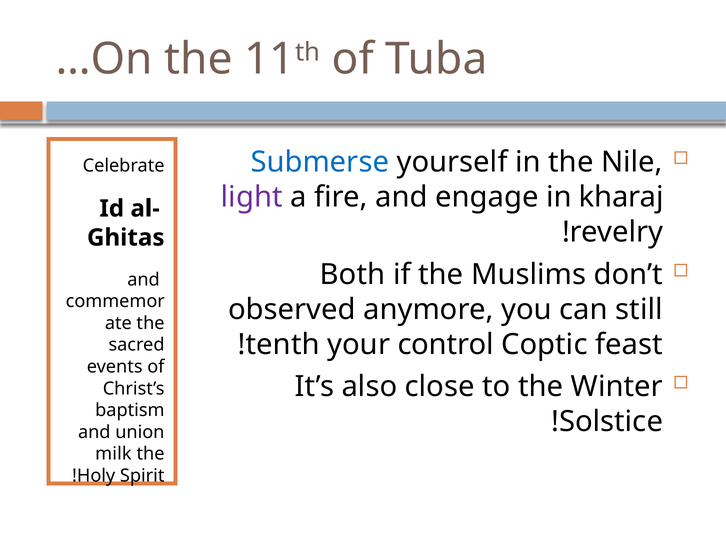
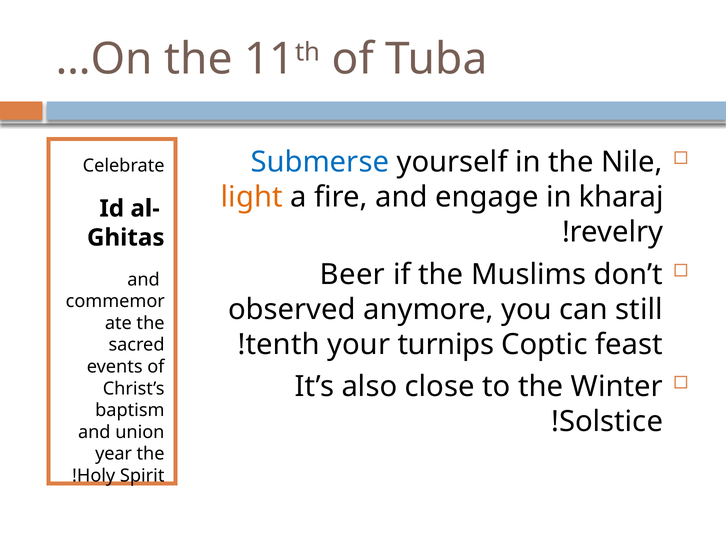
light colour: purple -> orange (252, 197)
Both: Both -> Beer (352, 275)
control: control -> turnips (446, 345)
milk: milk -> year (114, 454)
